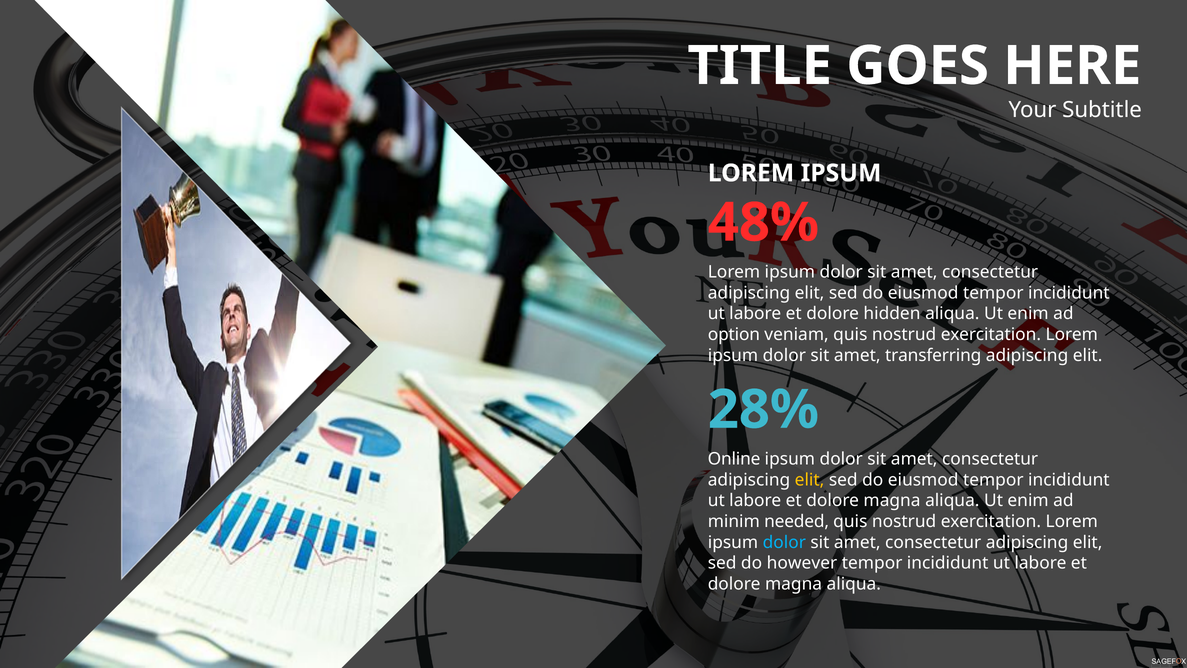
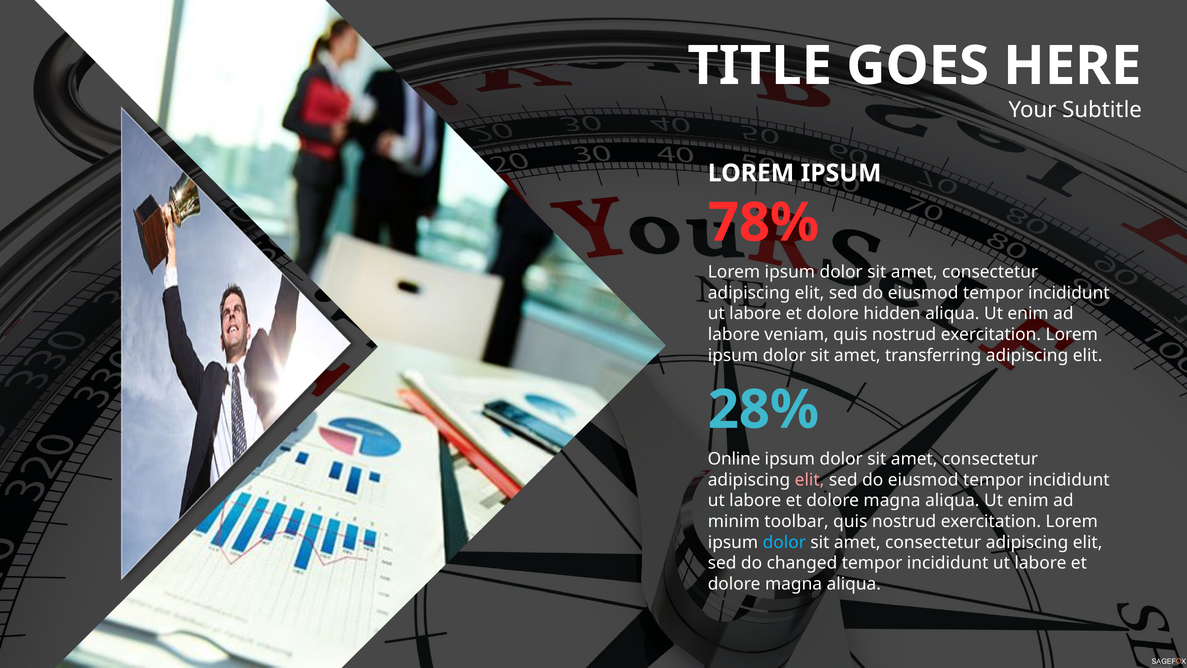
48%: 48% -> 78% (763, 223)
option: option -> labore (734, 334)
elit colour: yellow -> pink (810, 480)
needed: needed -> toolbar (796, 521)
however: however -> changed (802, 563)
